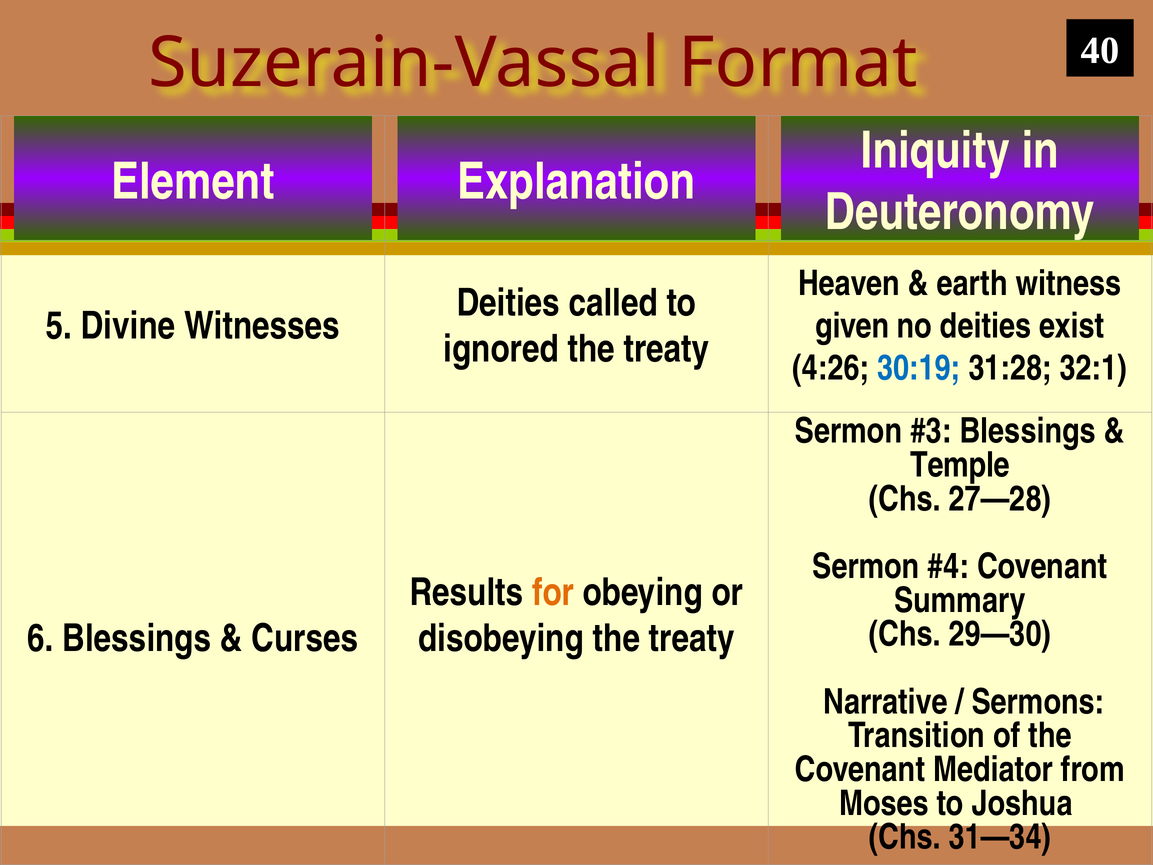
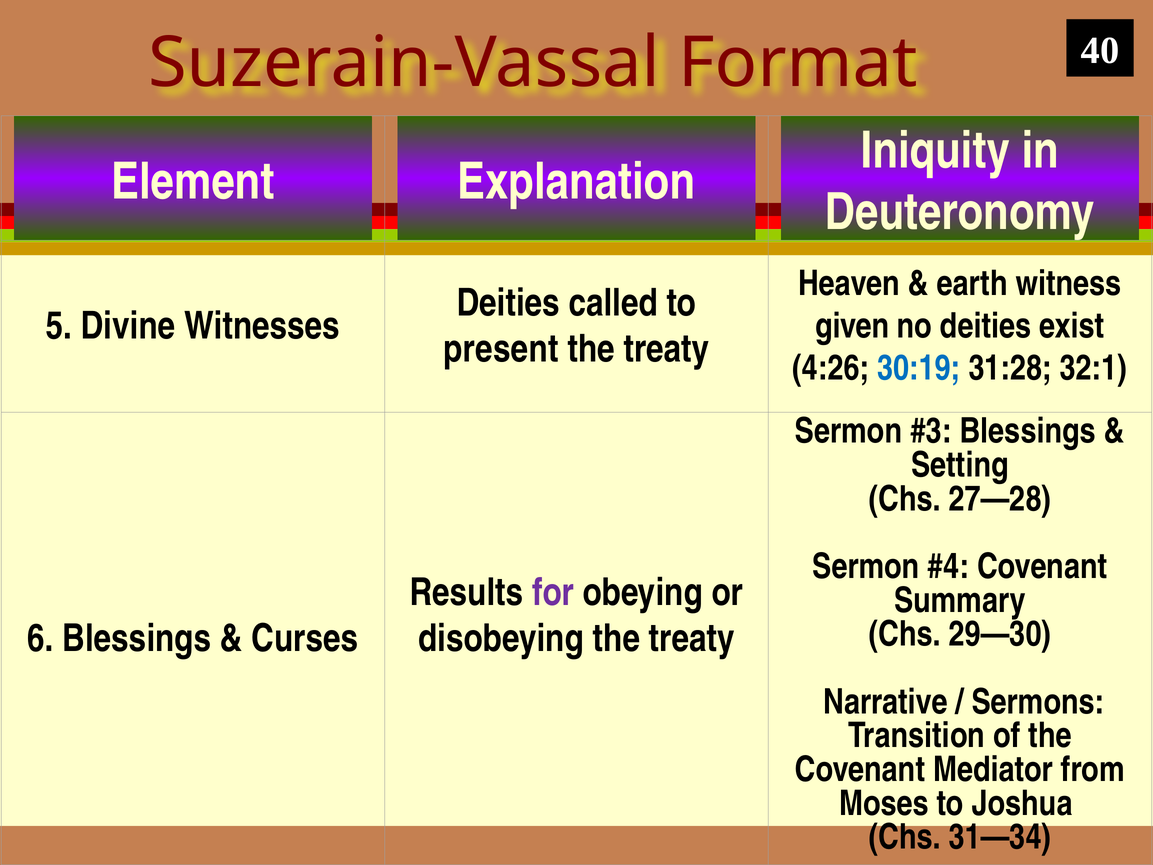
ignored: ignored -> present (501, 349)
Temple: Temple -> Setting (960, 465)
for colour: orange -> purple (553, 592)
